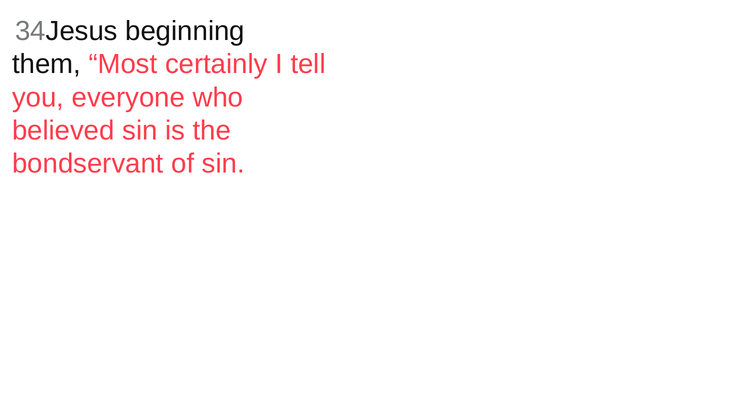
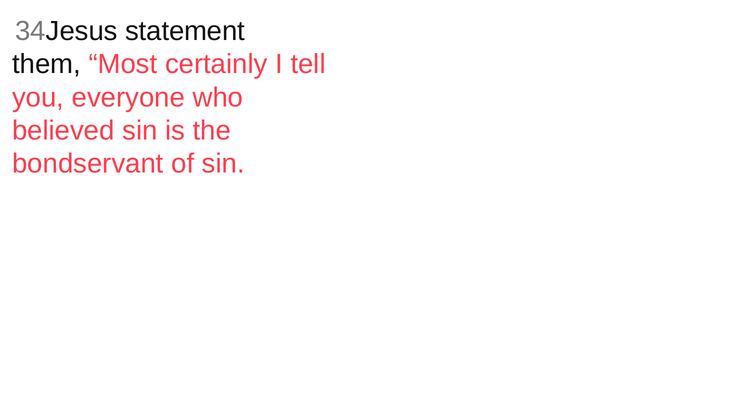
beginning: beginning -> statement (185, 31)
